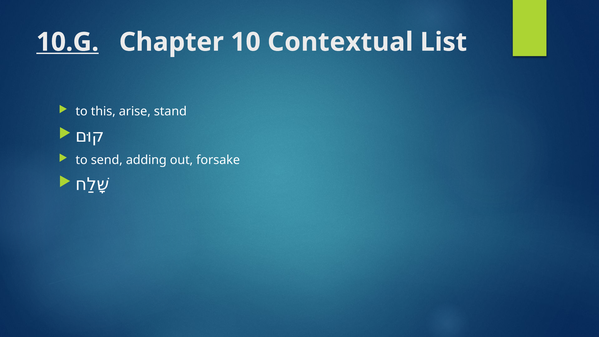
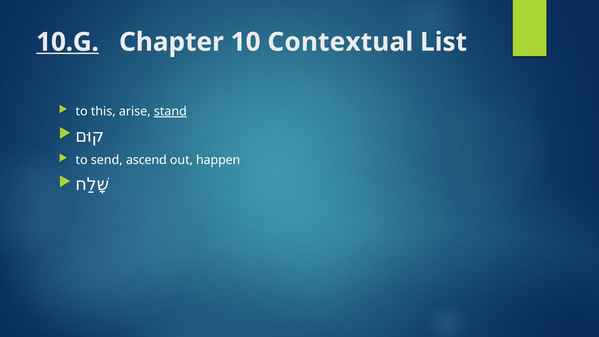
stand underline: none -> present (170, 111)
adding: adding -> ascend (146, 160)
forsake: forsake -> happen (218, 160)
